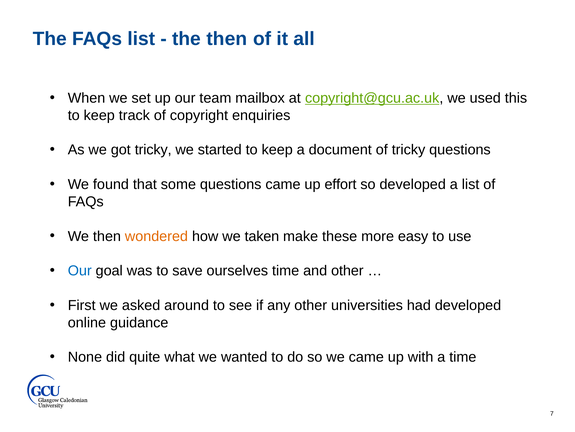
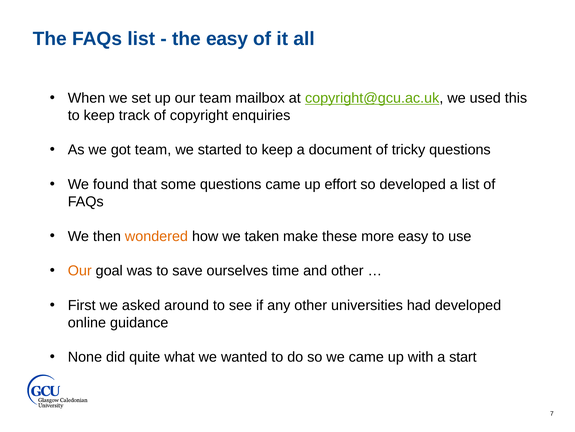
the then: then -> easy (227, 39)
got tricky: tricky -> team (153, 150)
Our colour: blue -> orange (80, 270)
a time: time -> start (463, 357)
